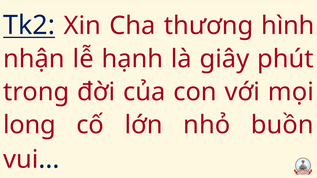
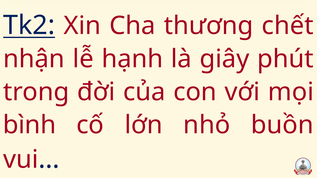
hình: hình -> chết (288, 26)
long: long -> bình (30, 125)
